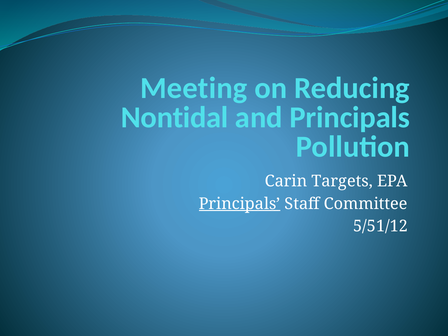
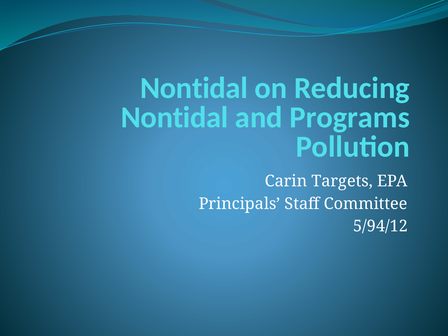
Meeting: Meeting -> Nontidal (194, 88)
and Principals: Principals -> Programs (350, 117)
Principals underline: present -> none (240, 204)
5/51/12: 5/51/12 -> 5/94/12 (381, 226)
